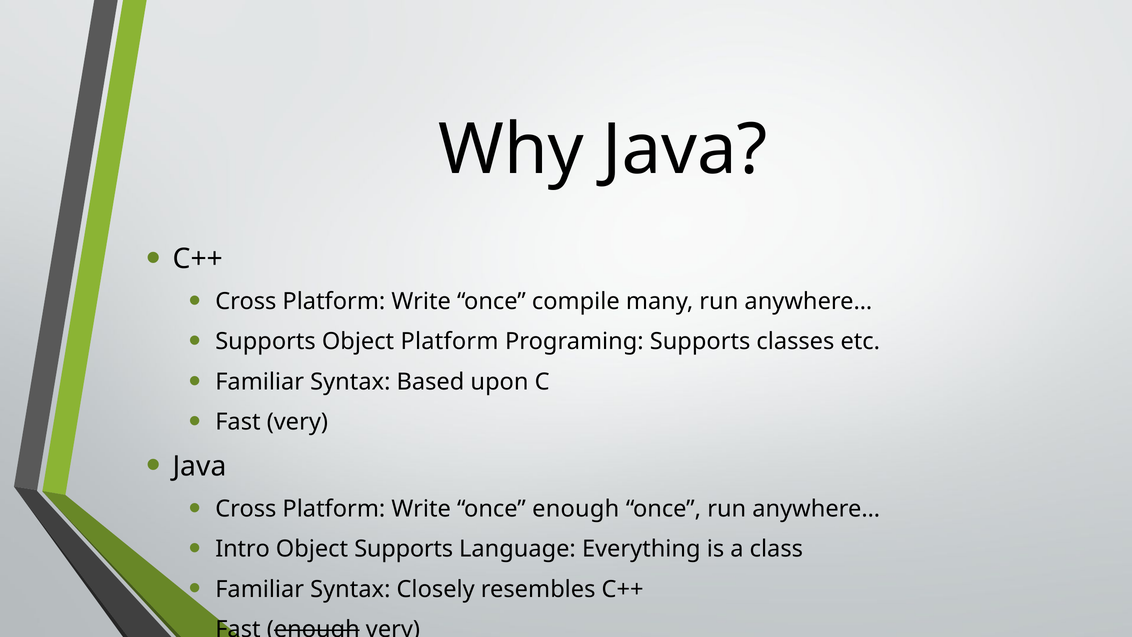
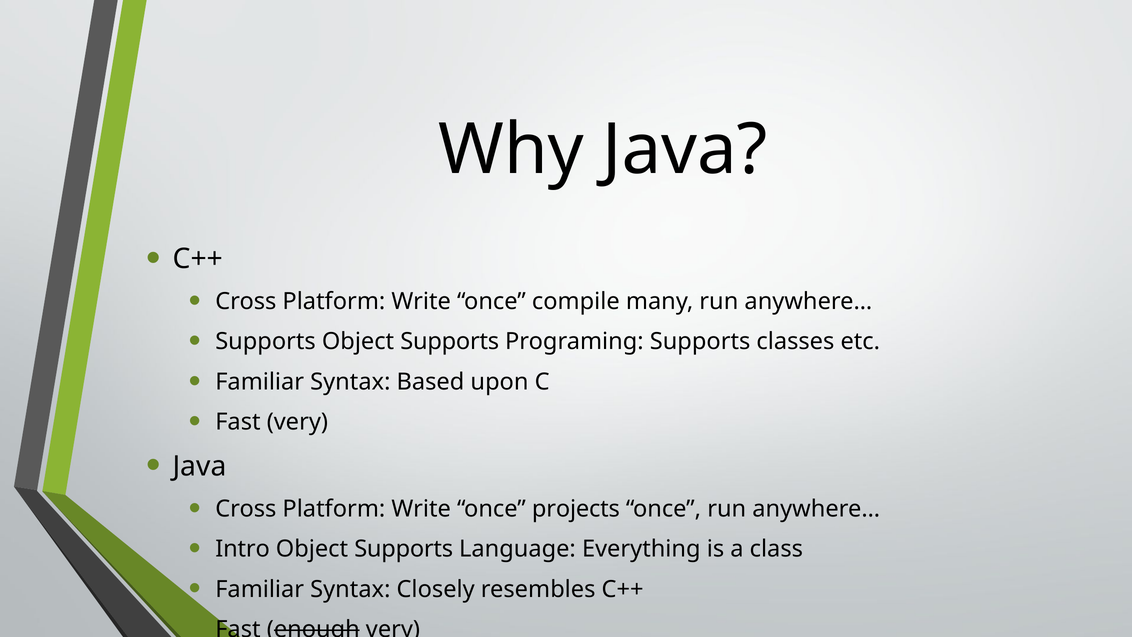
Supports Object Platform: Platform -> Supports (450, 342)
once enough: enough -> projects (576, 509)
